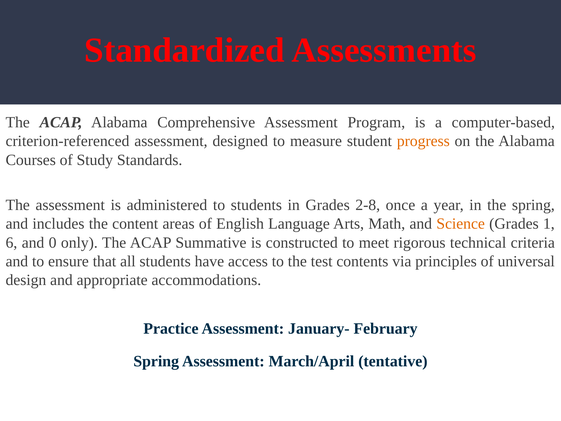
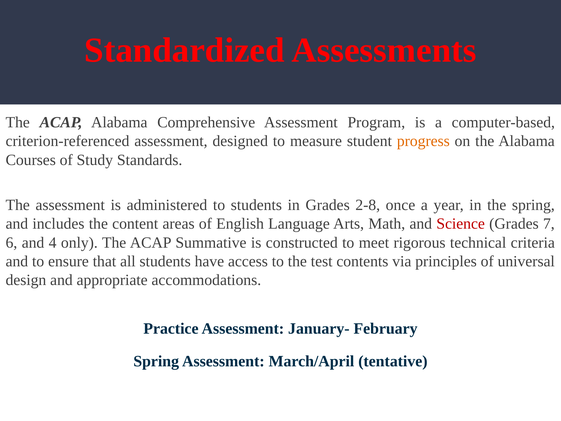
Science colour: orange -> red (461, 224)
1: 1 -> 7 (549, 224)
0: 0 -> 4 (53, 242)
